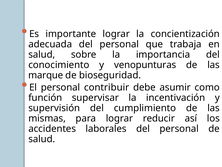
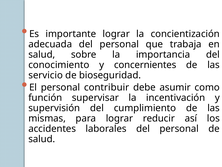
venopunturas: venopunturas -> concernientes (145, 65)
marque: marque -> servicio (46, 75)
